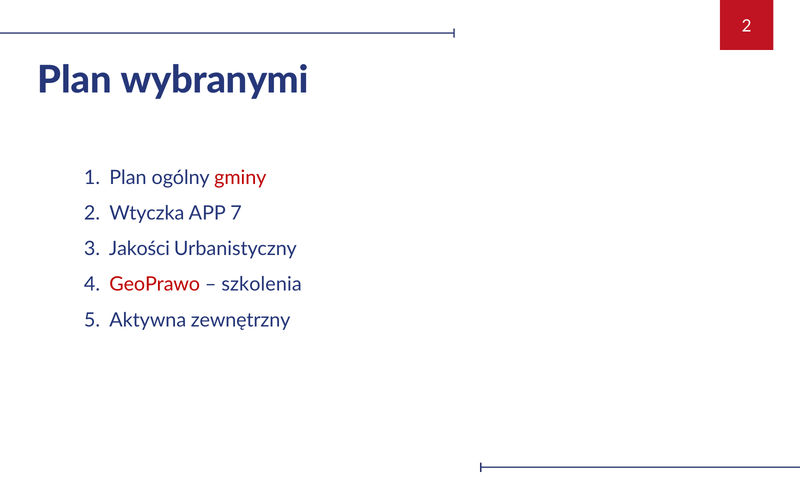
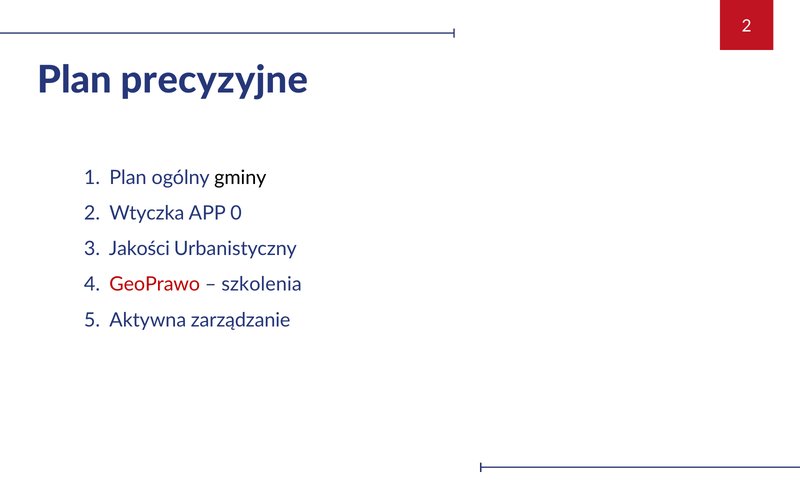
wybranymi: wybranymi -> precyzyjne (214, 80)
gminy colour: red -> black (240, 178)
7: 7 -> 0 (236, 213)
zewnętrzny: zewnętrzny -> zarządzanie (241, 320)
